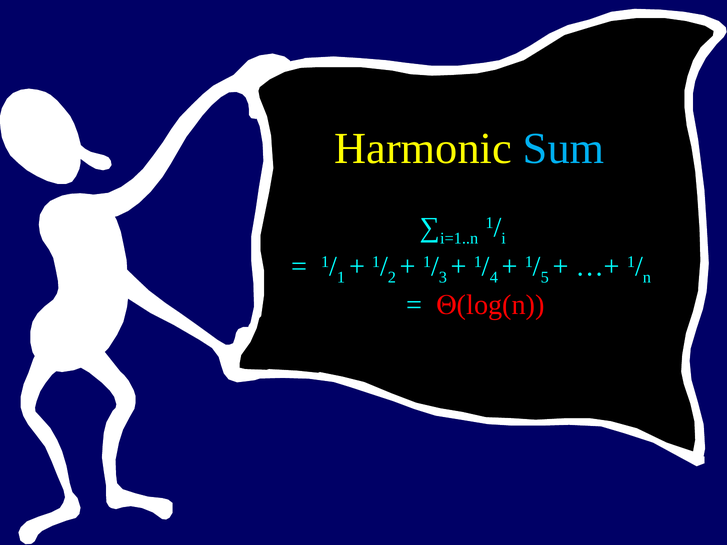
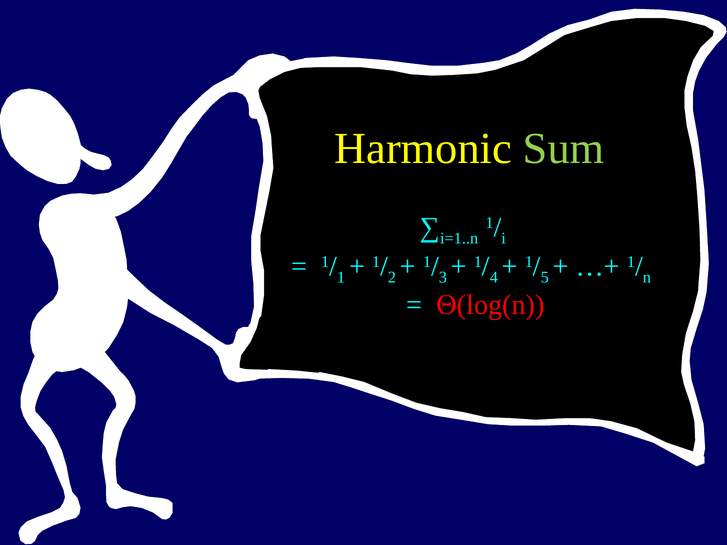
Sum colour: light blue -> light green (564, 148)
